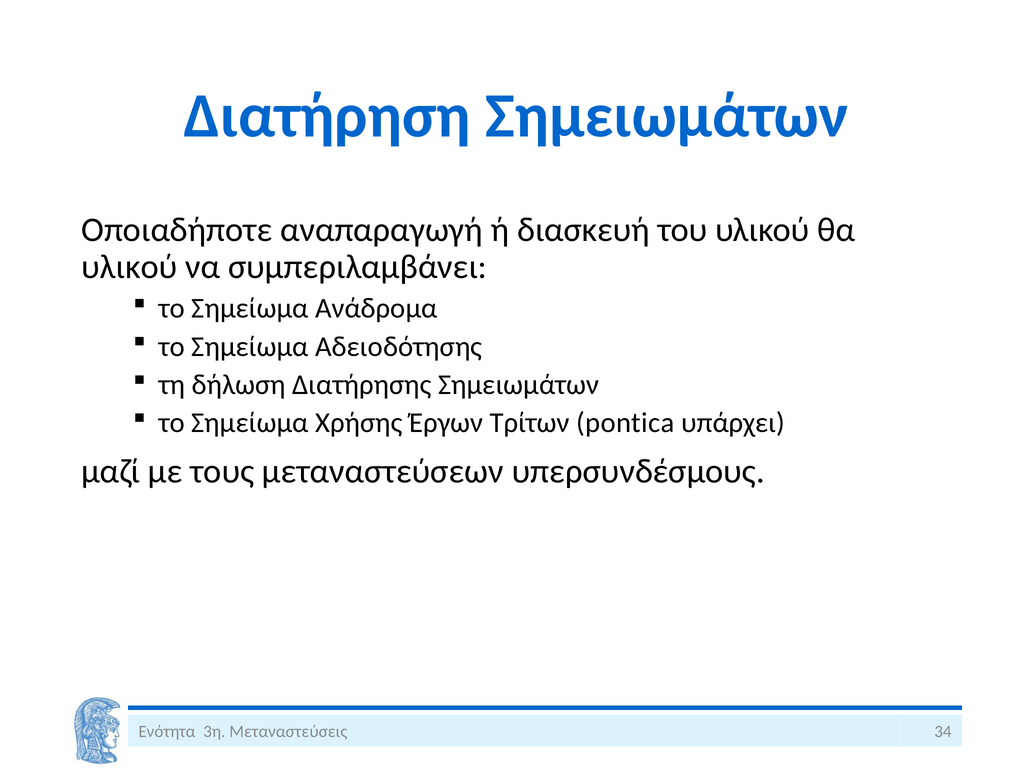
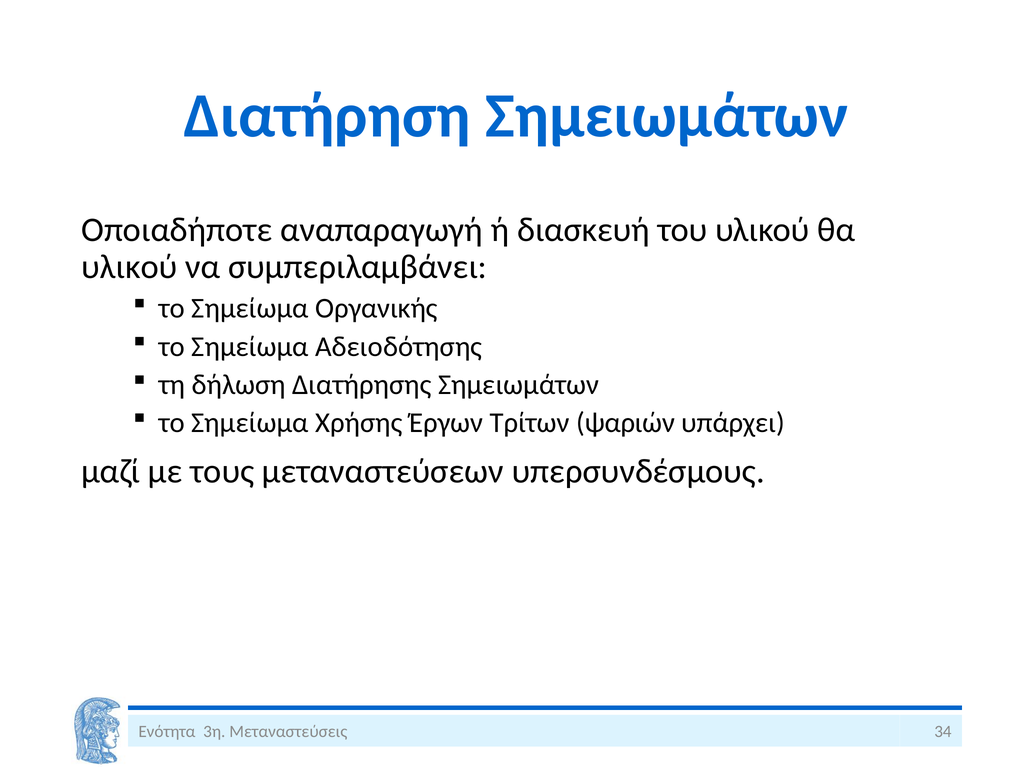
Ανάδρομα: Ανάδρομα -> Οργανικής (376, 308)
pontica: pontica -> ψαριών (626, 423)
